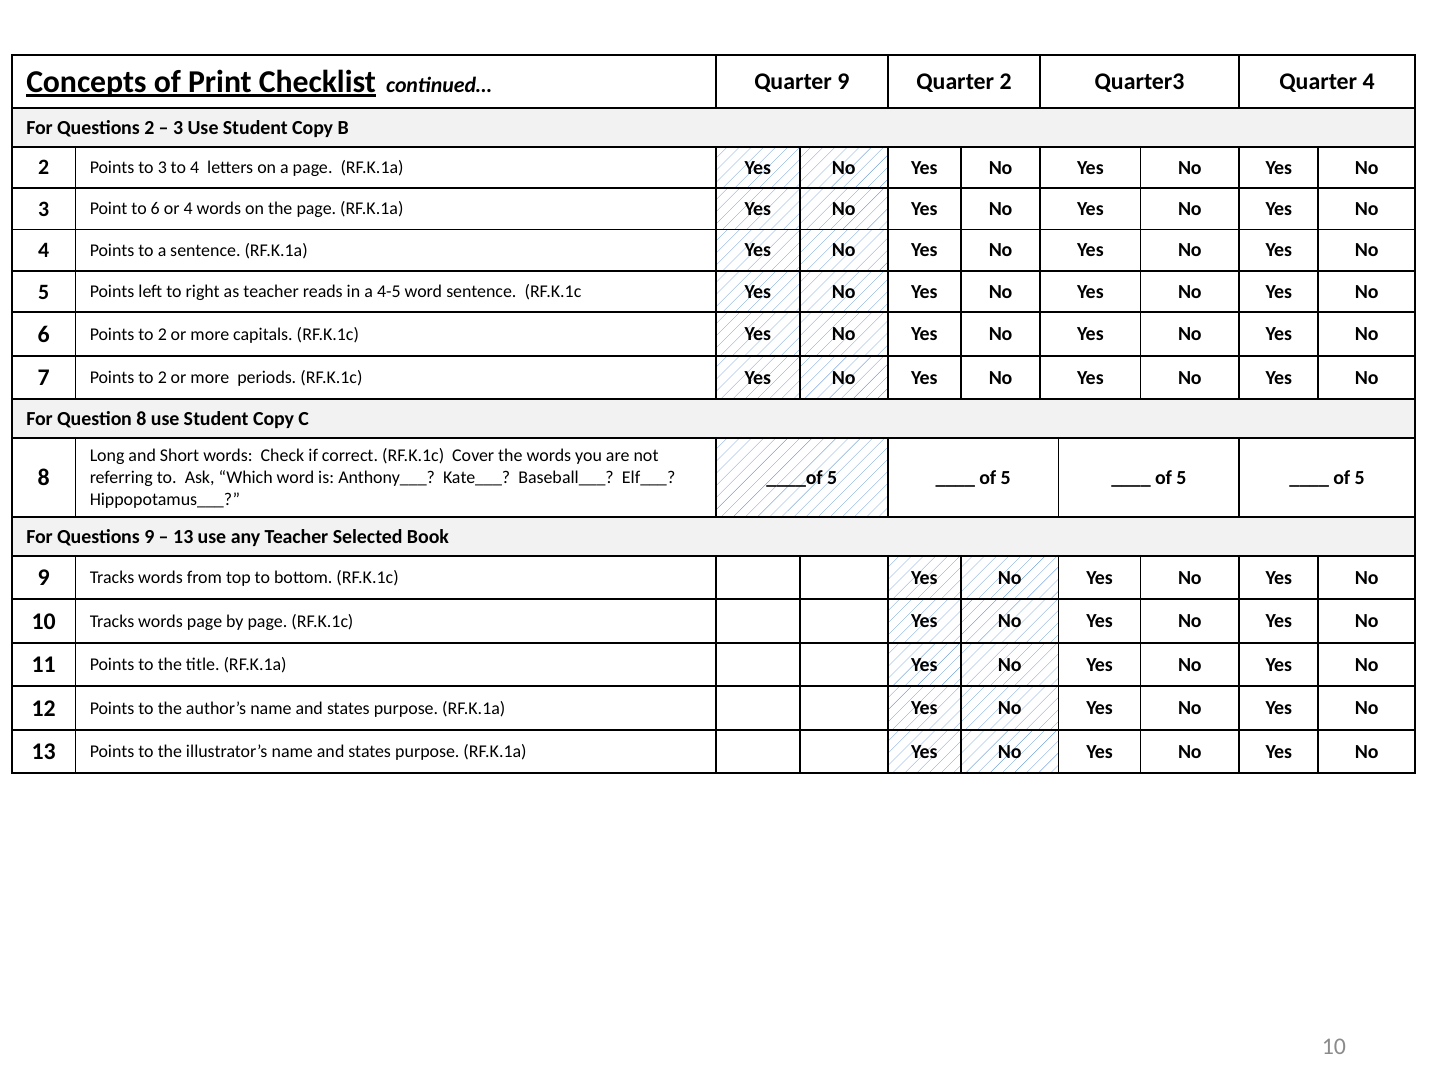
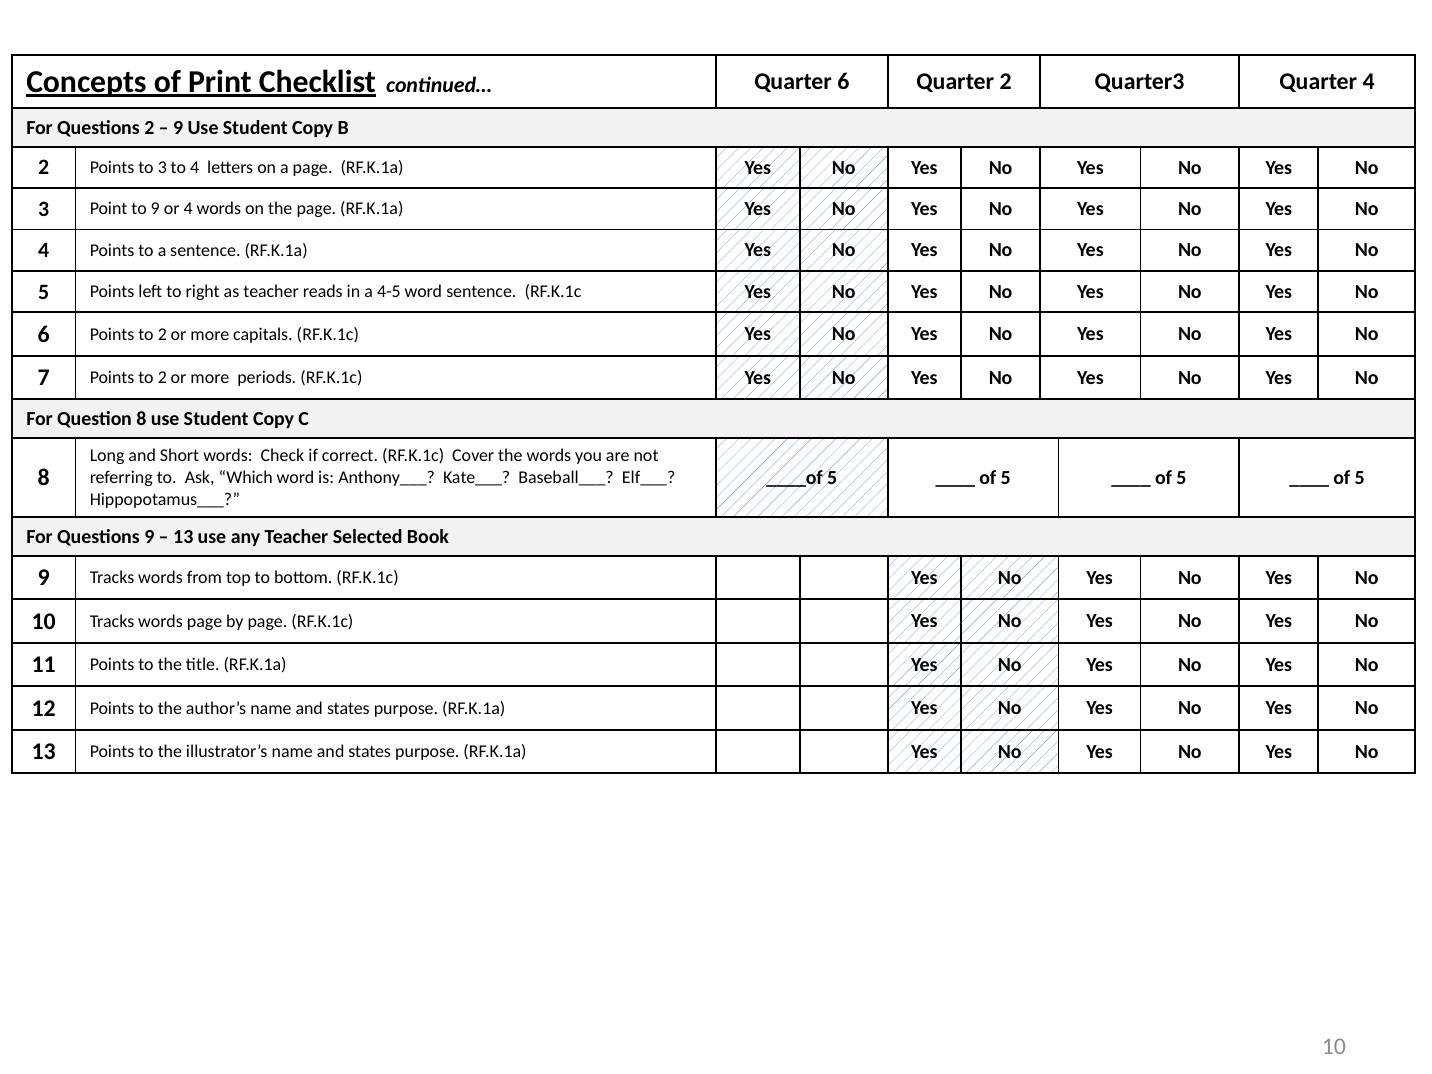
Quarter 9: 9 -> 6 (843, 82)
3: 3 -> 9 (178, 128)
to 6: 6 -> 9 (155, 209)
